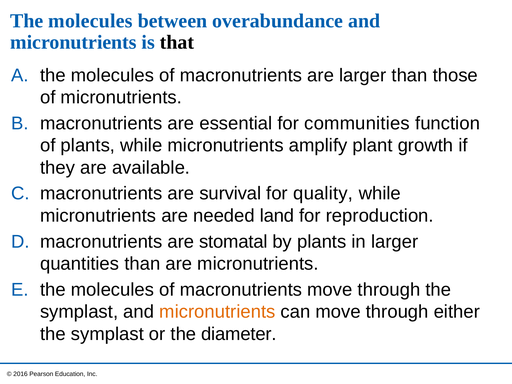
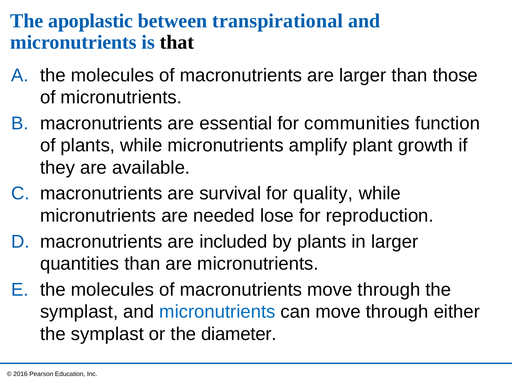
molecules: molecules -> apoplastic (91, 21)
overabundance: overabundance -> transpirational (278, 21)
land: land -> lose (277, 216)
stomatal: stomatal -> included (233, 242)
micronutrients colour: orange -> blue (217, 312)
